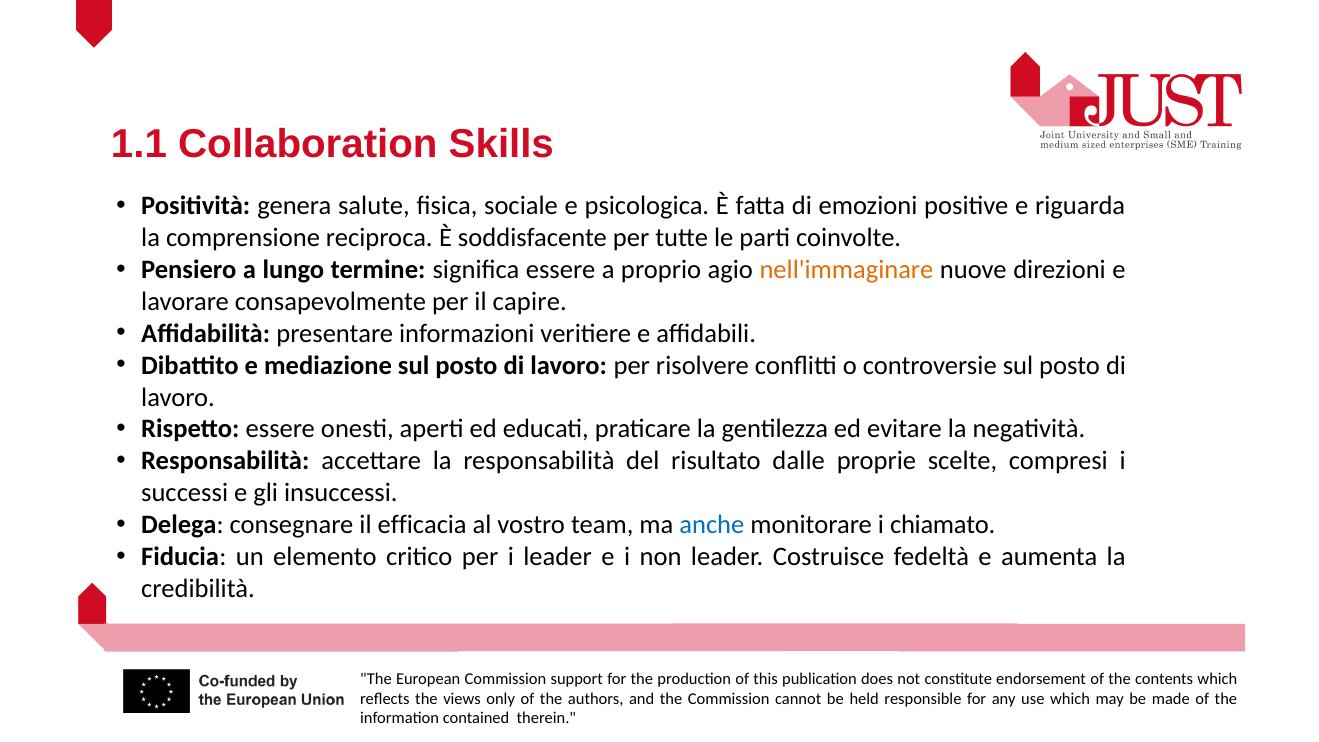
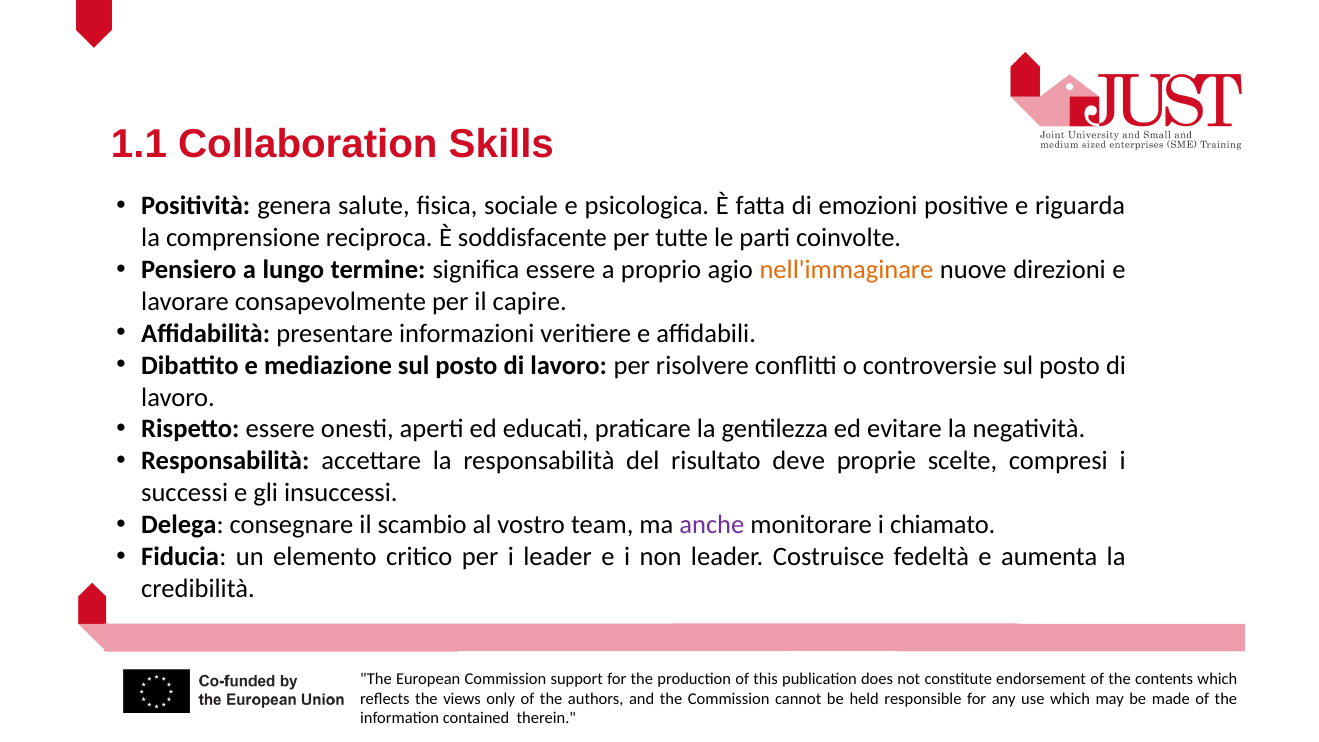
dalle: dalle -> deve (799, 461)
efficacia: efficacia -> scambio (422, 525)
anche colour: blue -> purple (712, 525)
